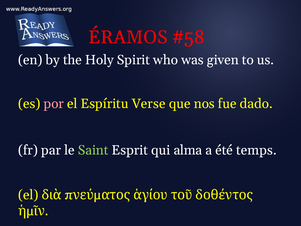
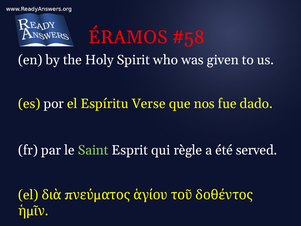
por colour: pink -> white (54, 104)
alma: alma -> règle (188, 150)
temps: temps -> served (257, 150)
